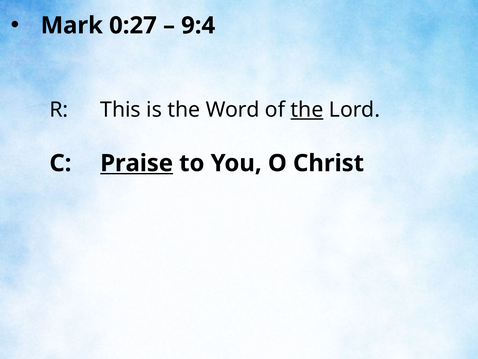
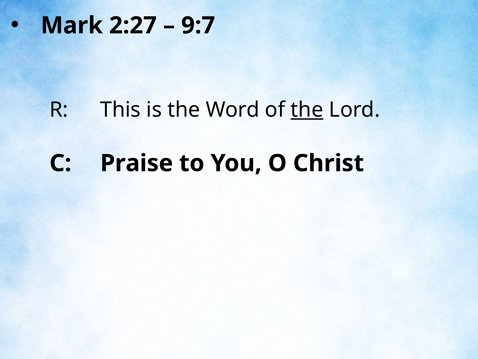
0:27: 0:27 -> 2:27 (133, 25)
9:4: 9:4 -> 9:7 (198, 25)
Praise underline: present -> none (137, 163)
